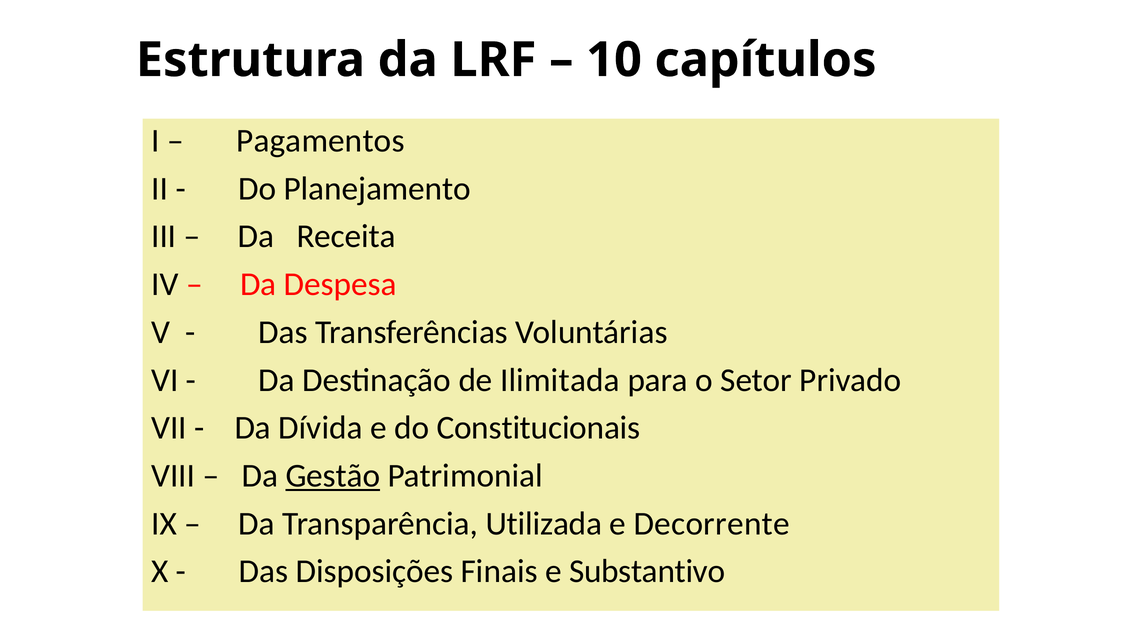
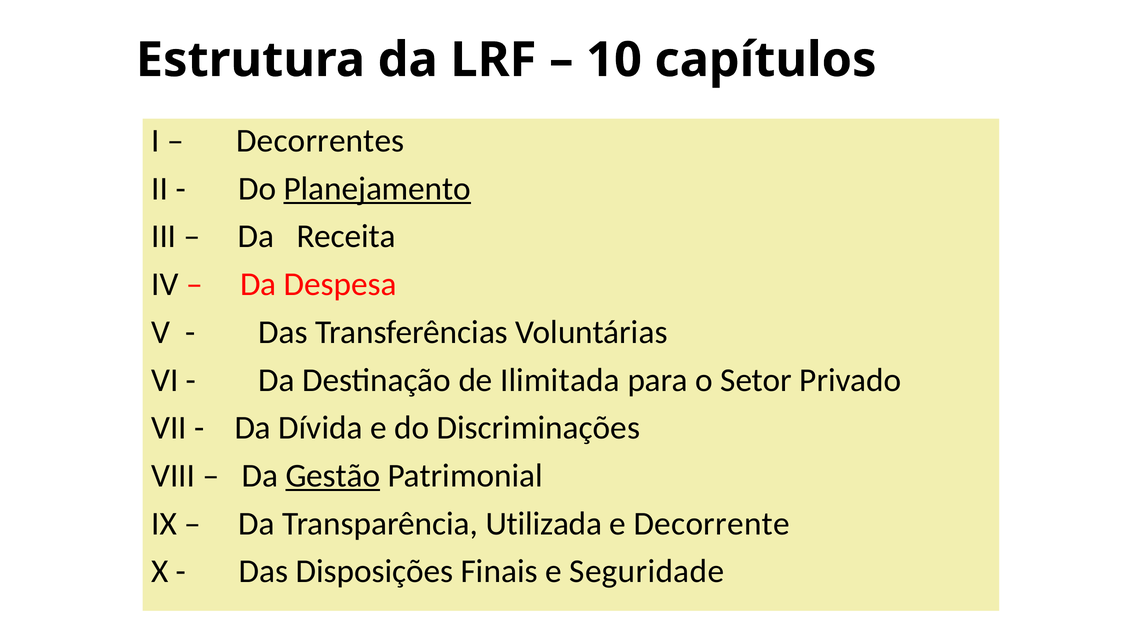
Pagamentos: Pagamentos -> Decorrentes (320, 141)
Planejamento underline: none -> present (377, 189)
Constitucionais: Constitucionais -> Discriminações (538, 428)
Substantivo: Substantivo -> Seguridade (647, 572)
